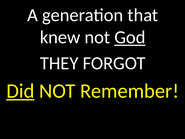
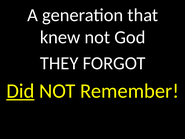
God underline: present -> none (130, 37)
